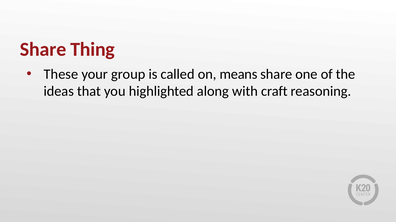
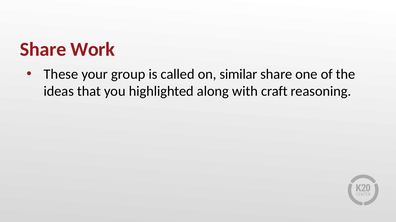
Thing: Thing -> Work (93, 49)
means: means -> similar (238, 74)
